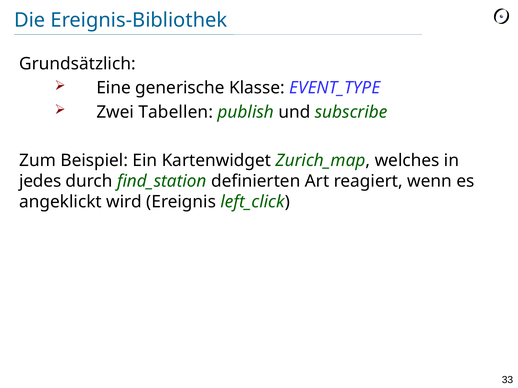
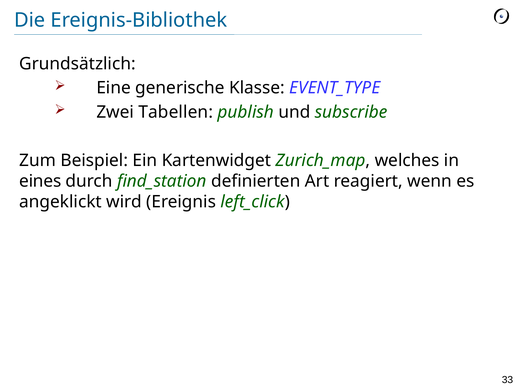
jedes: jedes -> eines (40, 181)
